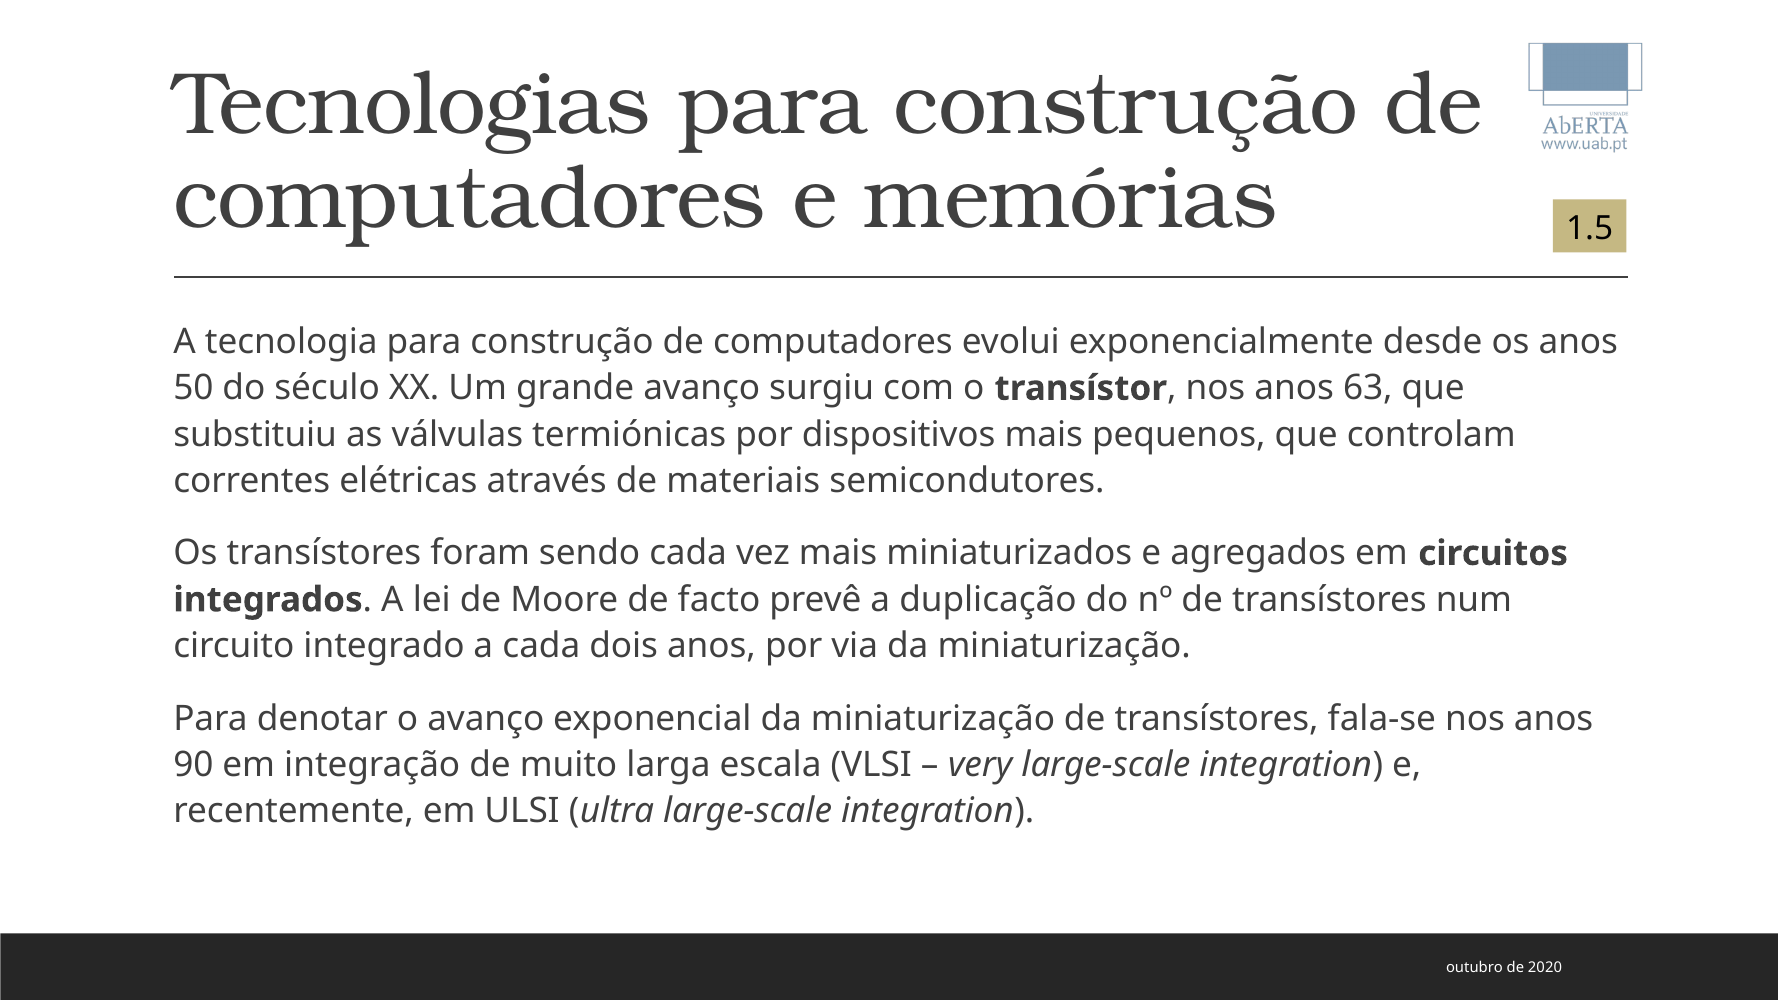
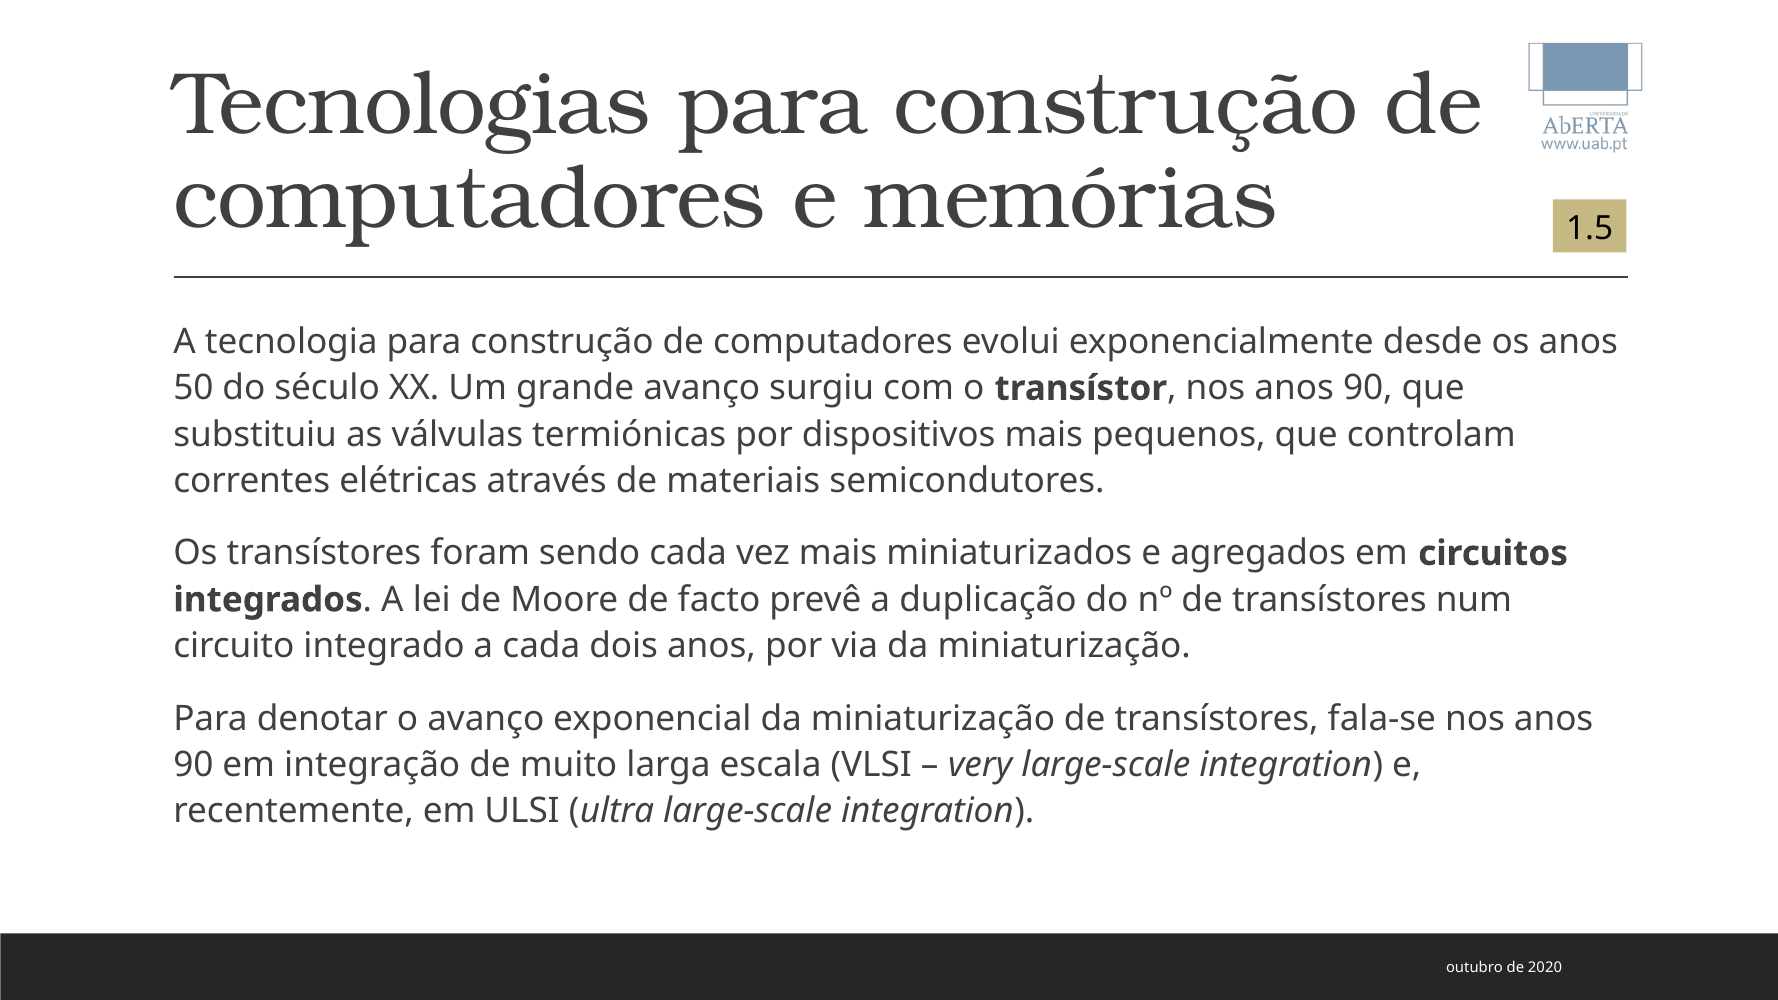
63: 63 -> 90 (1368, 388)
